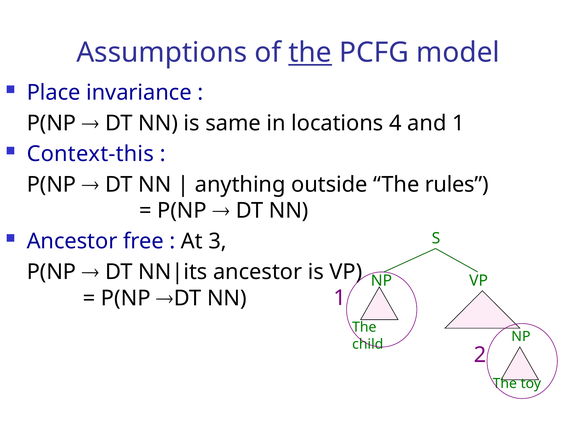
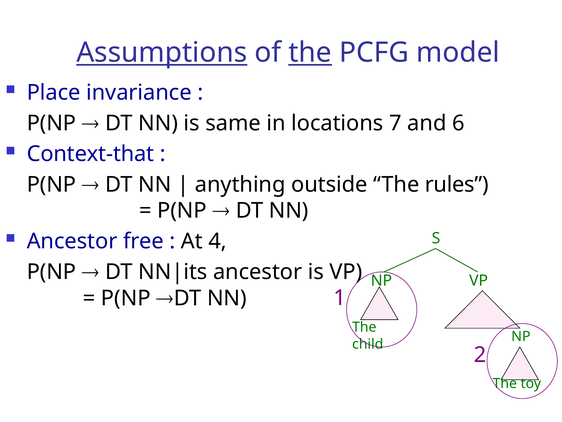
Assumptions underline: none -> present (162, 53)
4: 4 -> 7 (395, 123)
and 1: 1 -> 6 (458, 123)
Context-this: Context-this -> Context-that (90, 154)
3: 3 -> 4 (218, 241)
